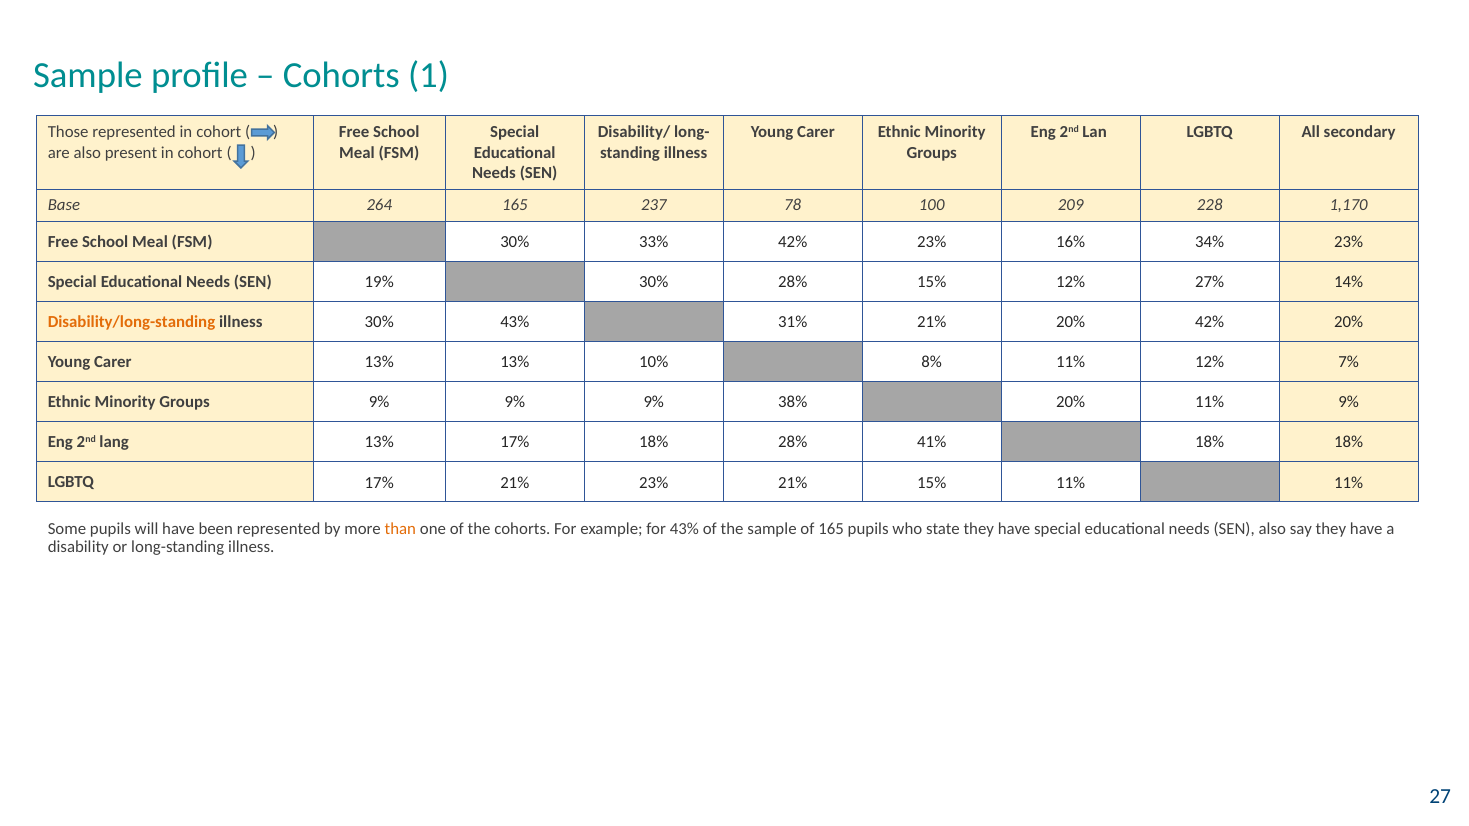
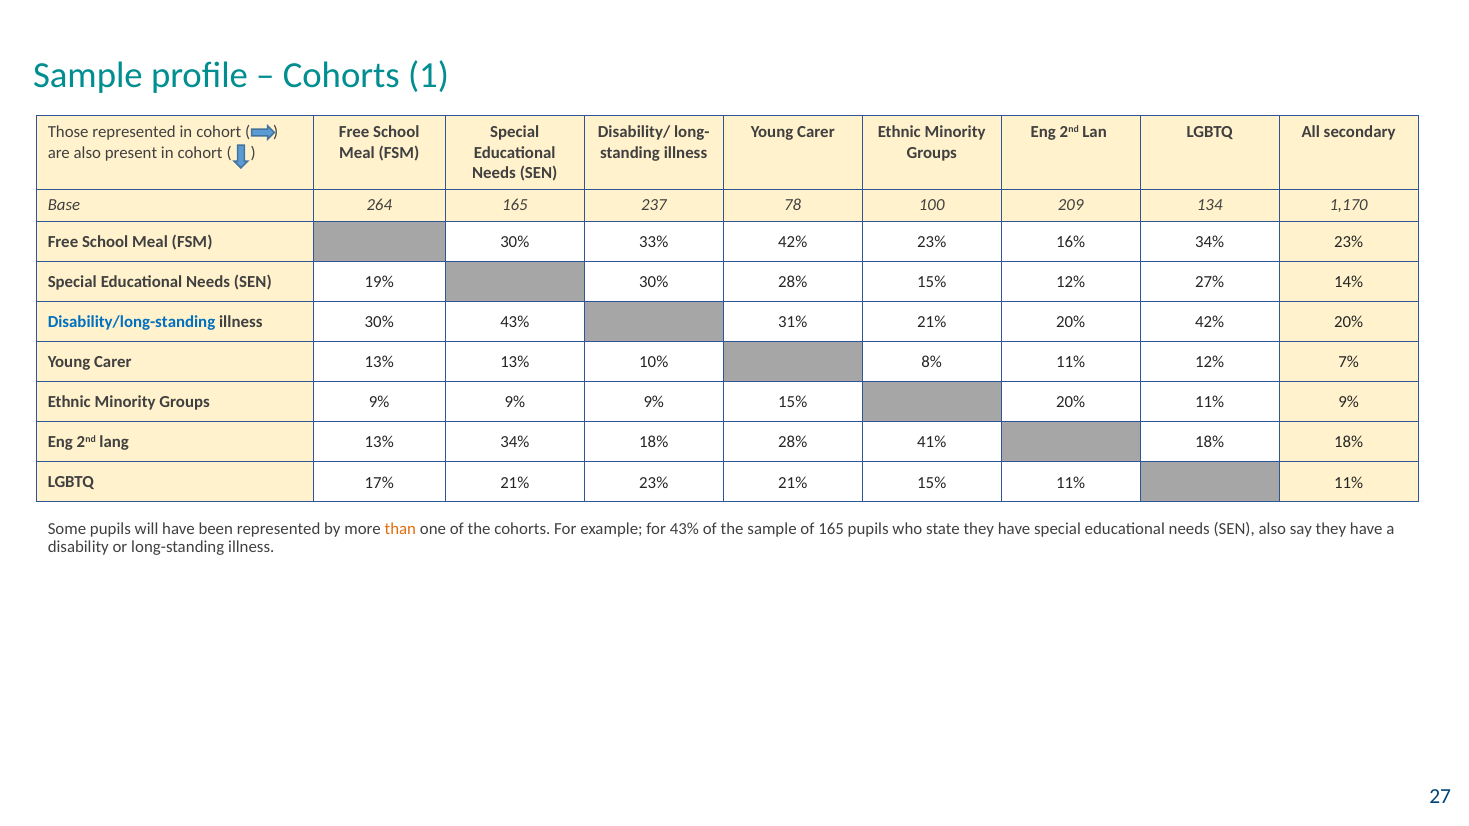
228: 228 -> 134 (1210, 205)
Disability/long-standing colour: orange -> blue (132, 322)
9% 38%: 38% -> 15% (793, 403)
13% 17%: 17% -> 34% (515, 443)
